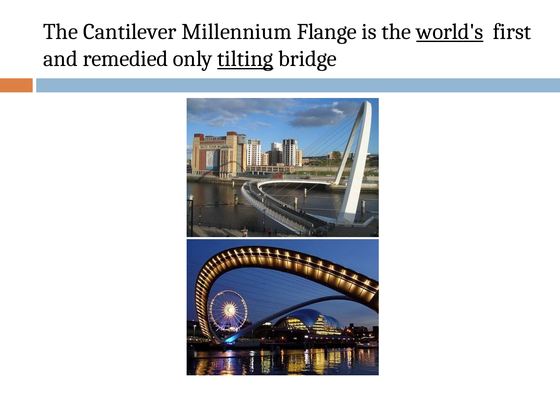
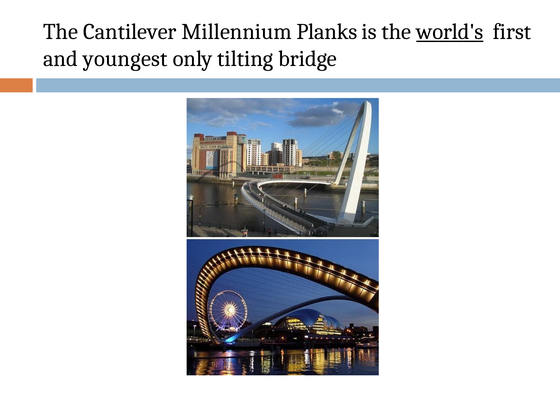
Flange: Flange -> Planks (327, 32)
remedied: remedied -> youngest (125, 59)
tilting underline: present -> none (245, 59)
